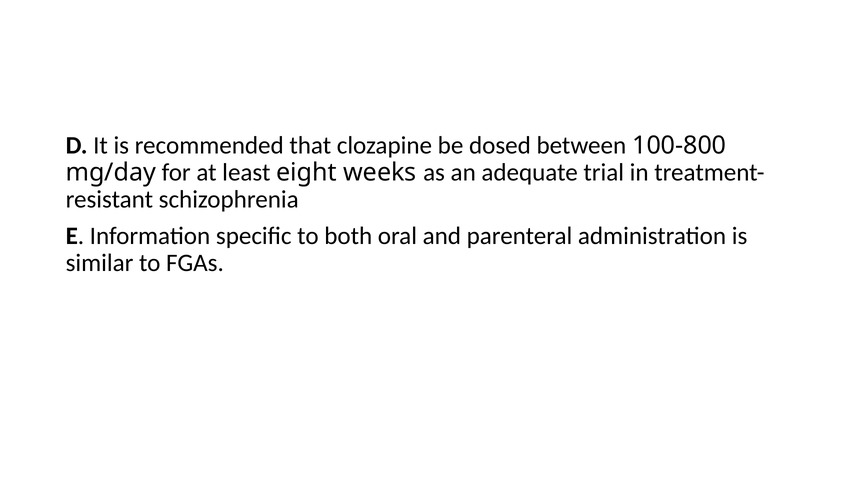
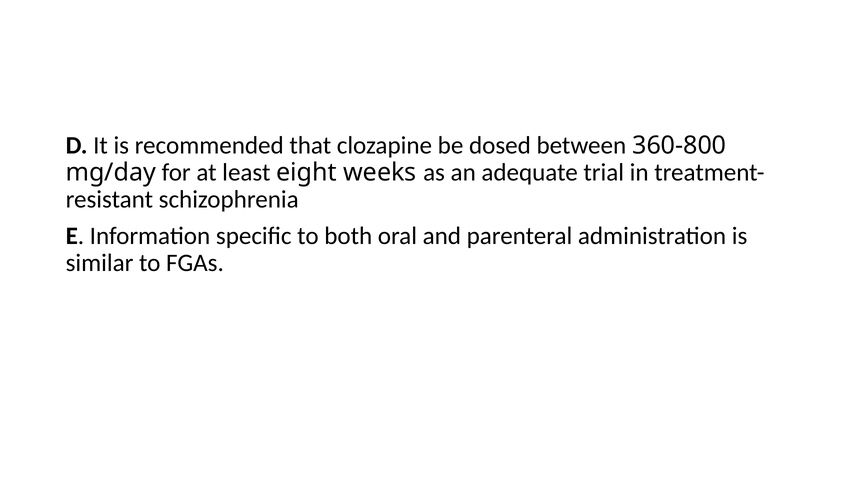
100-800: 100-800 -> 360-800 (679, 146)
